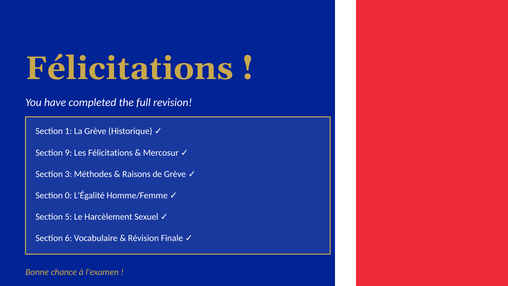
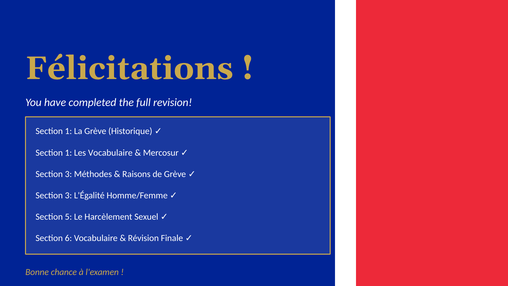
9: 9 -> 1 (68, 153)
Les Félicitations: Félicitations -> Vocabulaire (110, 153)
0: 0 -> 3 (68, 195)
